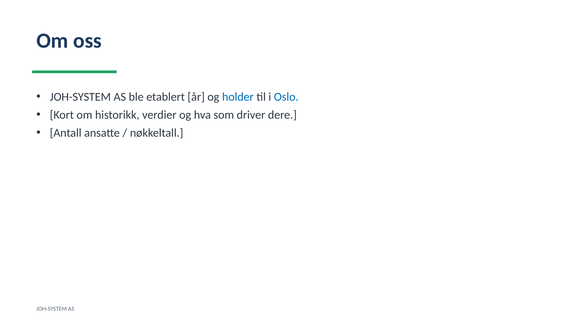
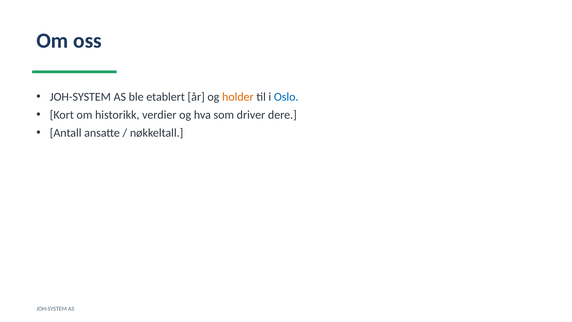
holder colour: blue -> orange (238, 97)
